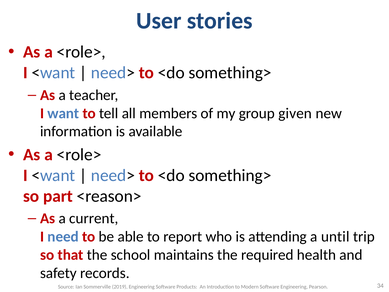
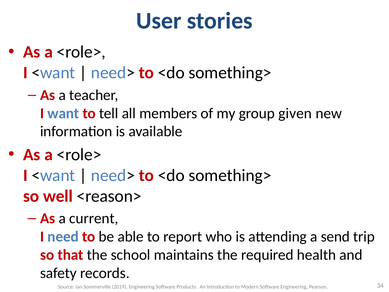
part: part -> well (58, 196)
until: until -> send (335, 236)
